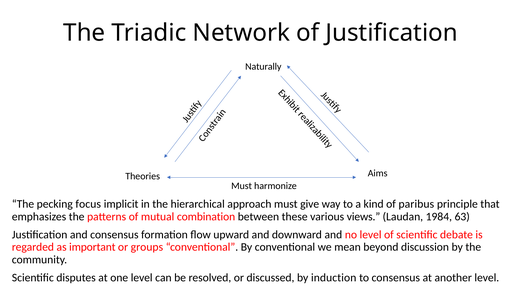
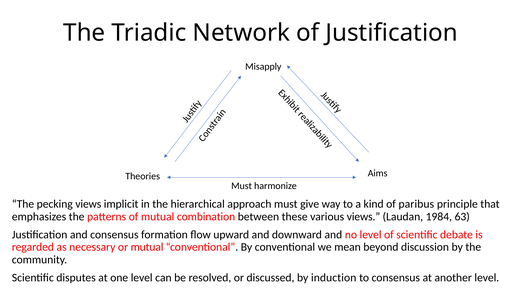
Naturally: Naturally -> Misapply (263, 67)
pecking focus: focus -> views (88, 204)
important: important -> necessary (92, 247)
or groups: groups -> mutual (147, 247)
